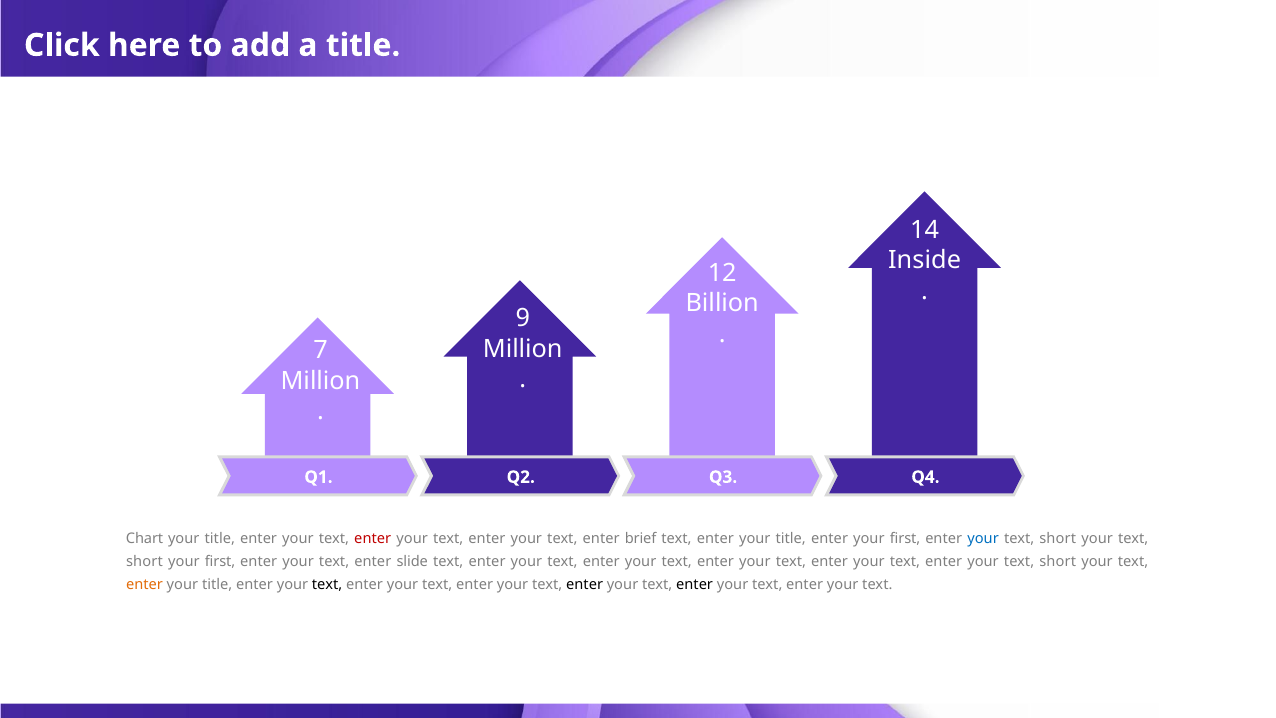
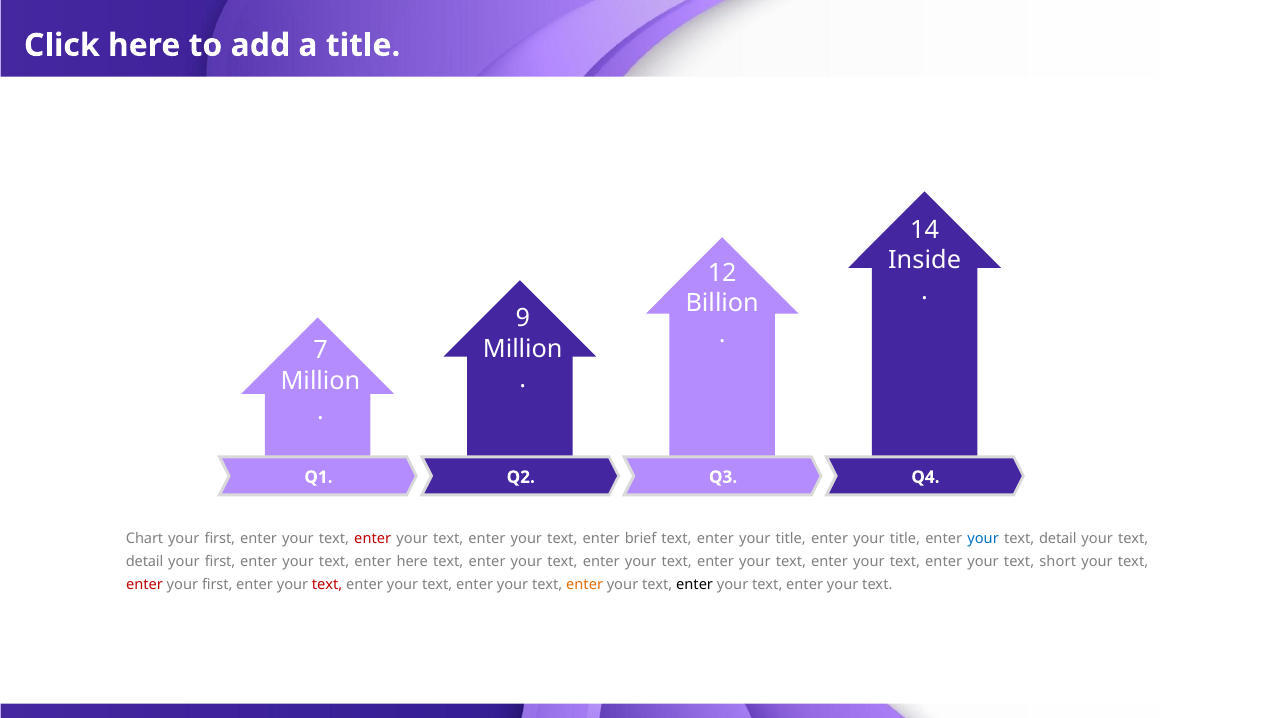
title: title -> first (220, 539)
first: first -> title (905, 539)
short: short -> detail (1058, 539)
short: short -> detail (145, 561)
enter slide: slide -> here (412, 561)
enter colour: orange -> red (145, 584)
title: title -> first (217, 584)
text colour: black -> red (327, 584)
enter colour: black -> orange (585, 584)
